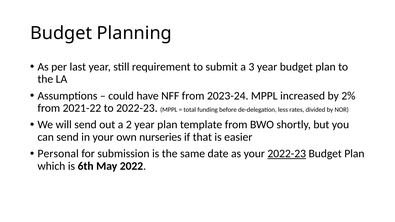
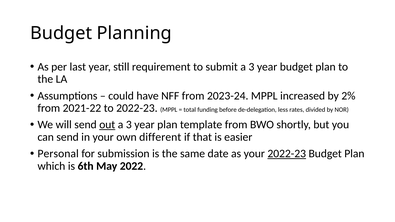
out underline: none -> present (107, 125)
2: 2 -> 3 (129, 125)
nurseries: nurseries -> different (160, 137)
